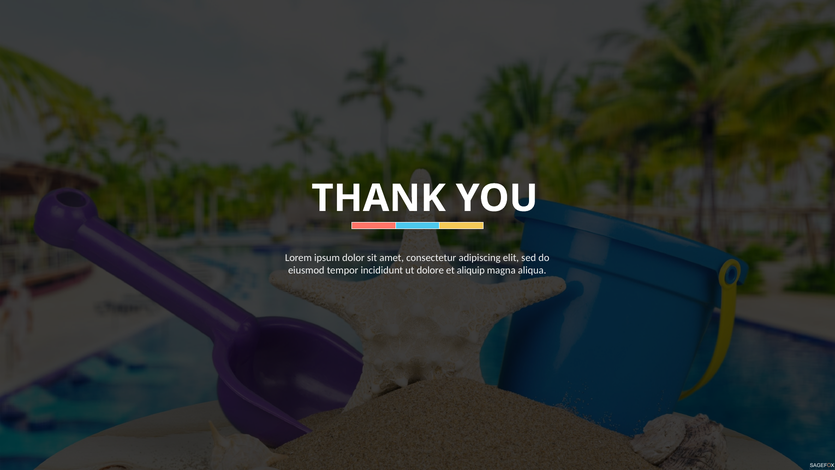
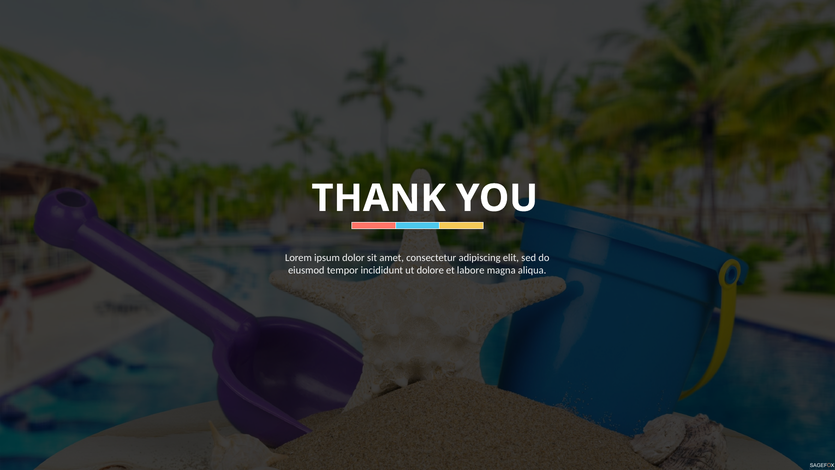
aliquip: aliquip -> labore (471, 270)
